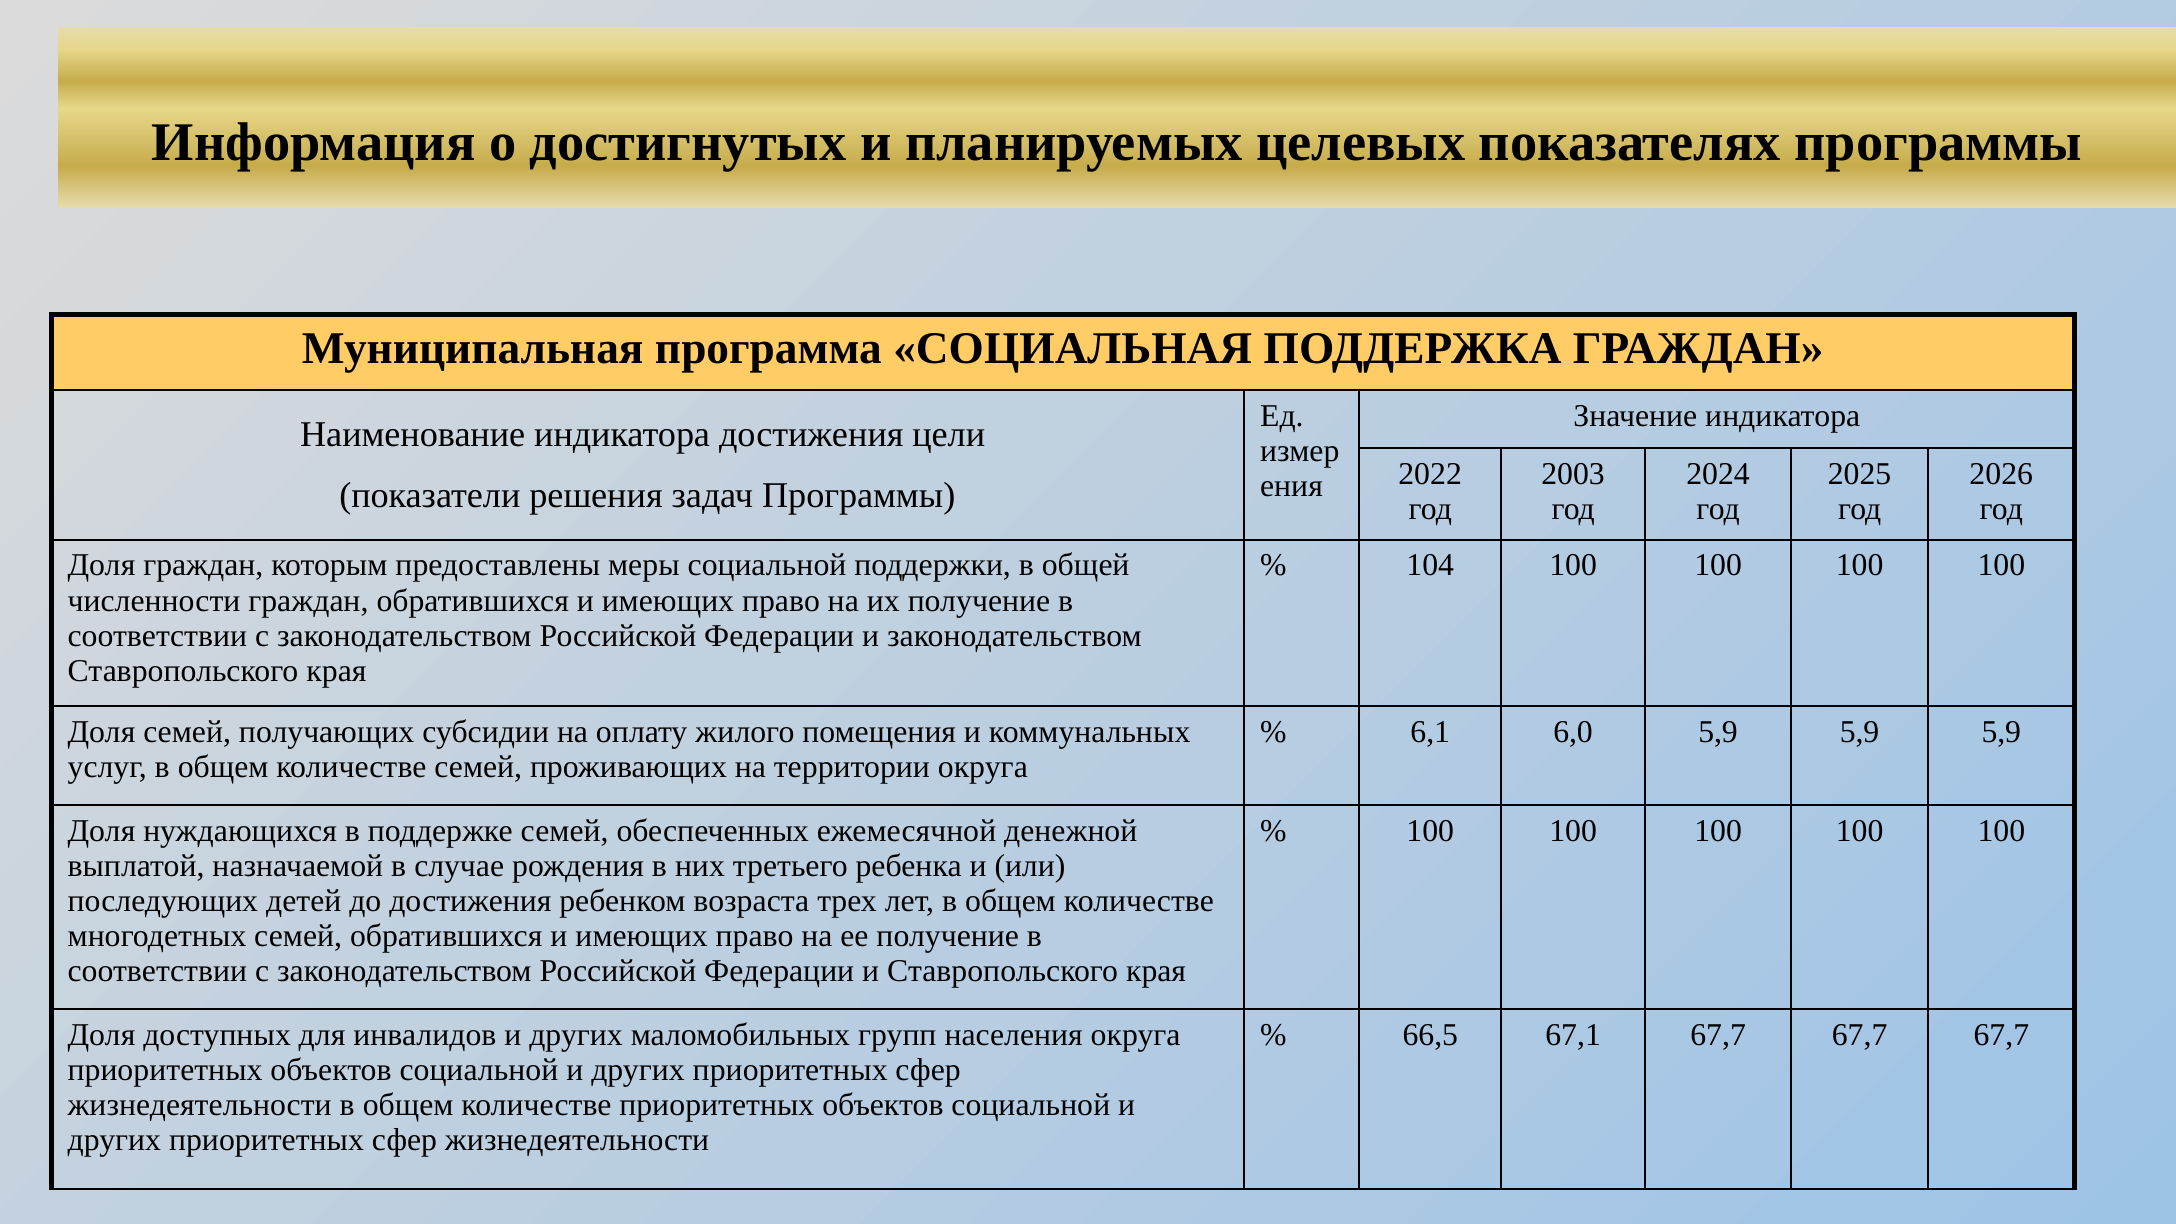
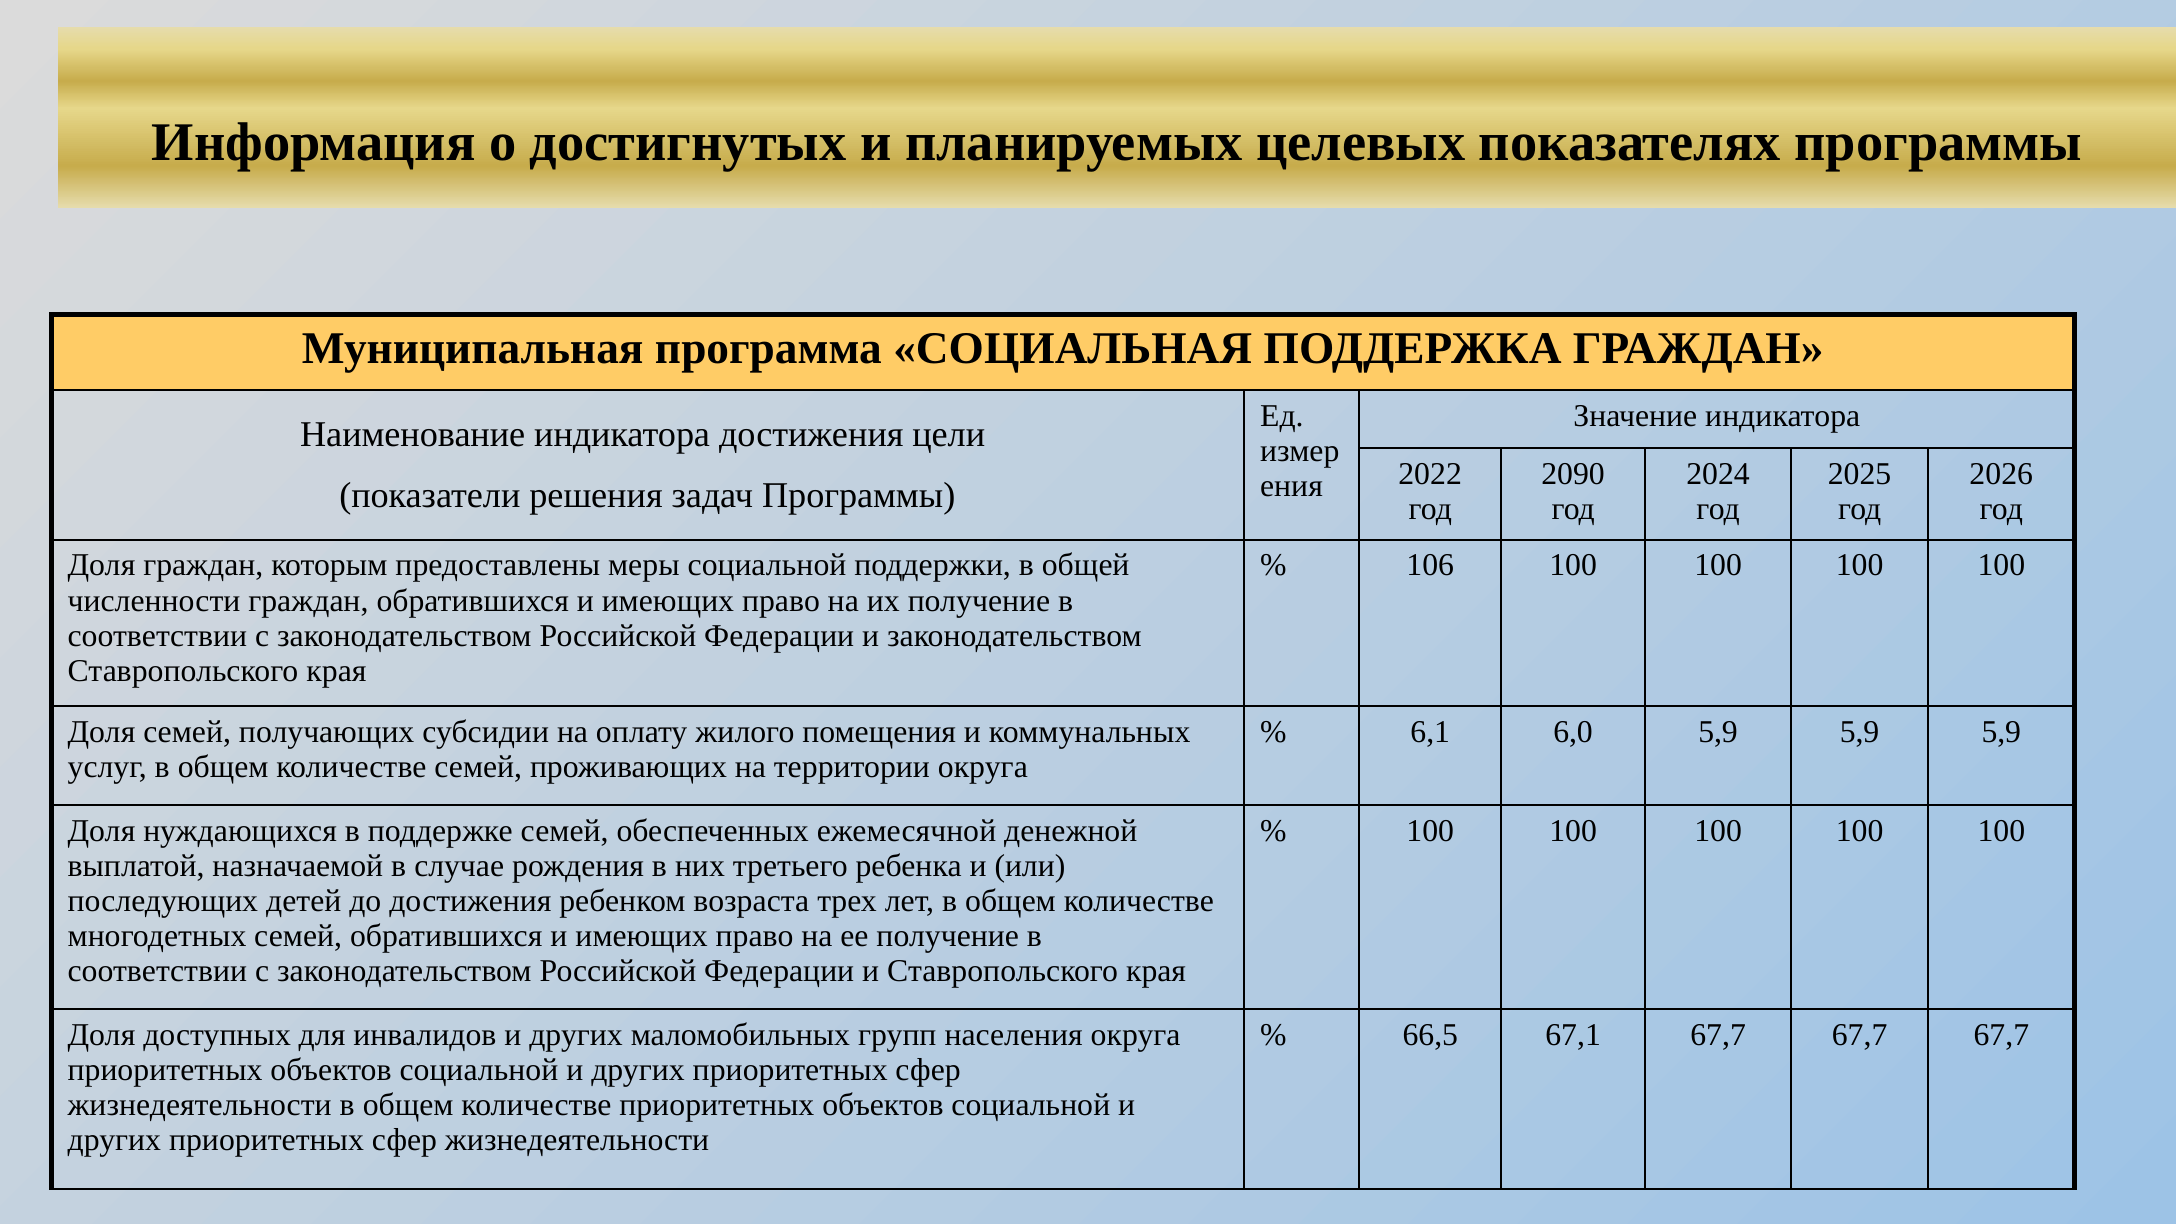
2003: 2003 -> 2090 (1573, 474)
104: 104 -> 106 (1430, 565)
